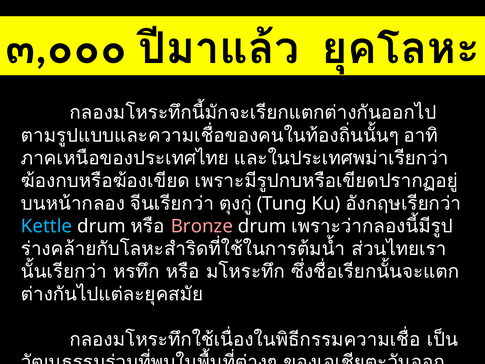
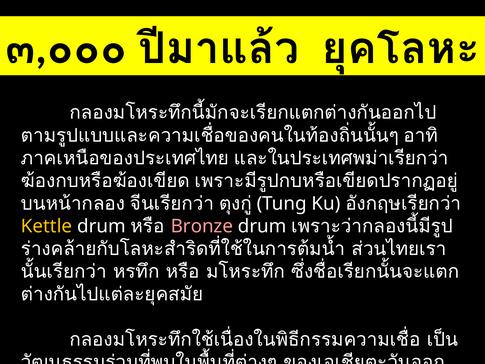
Kettle colour: light blue -> yellow (47, 226)
